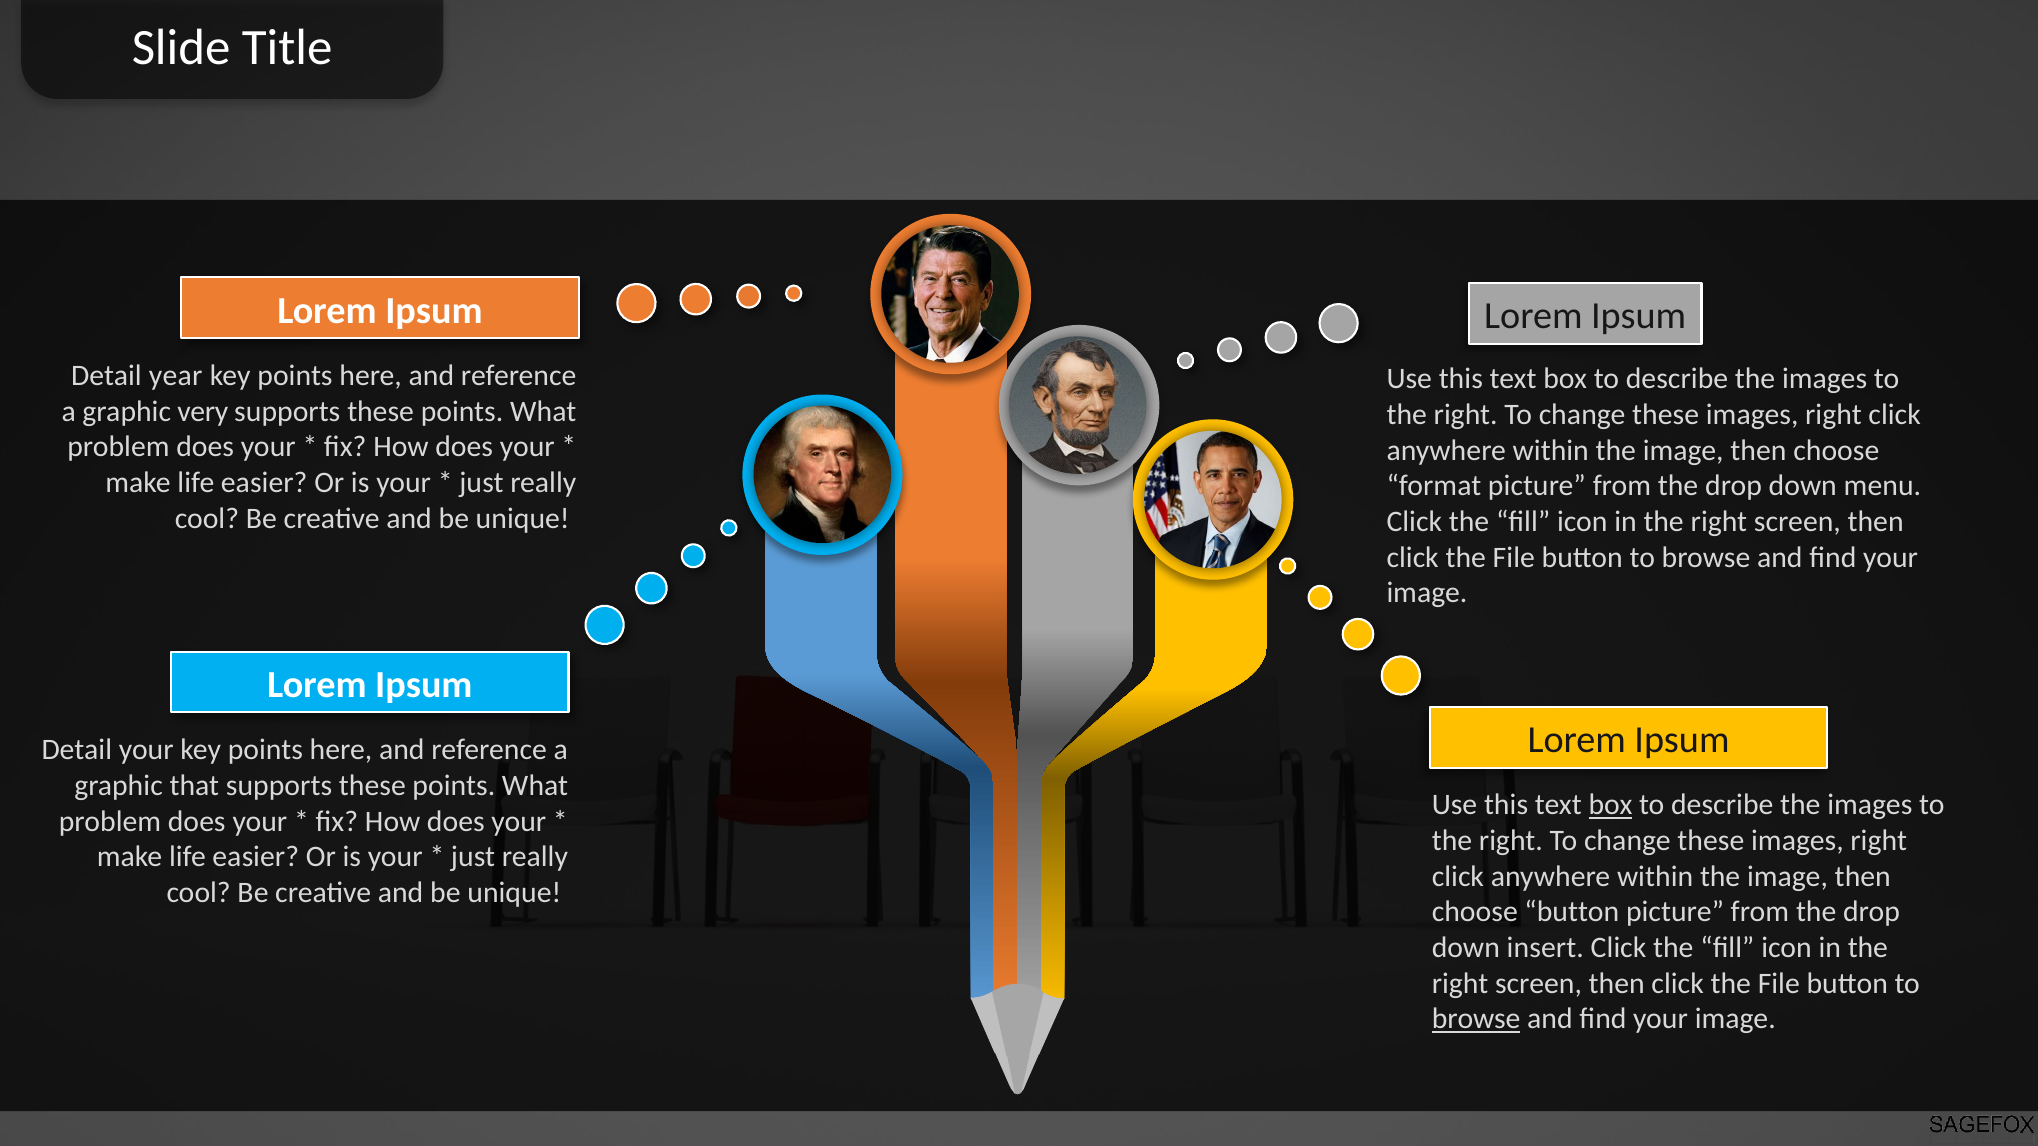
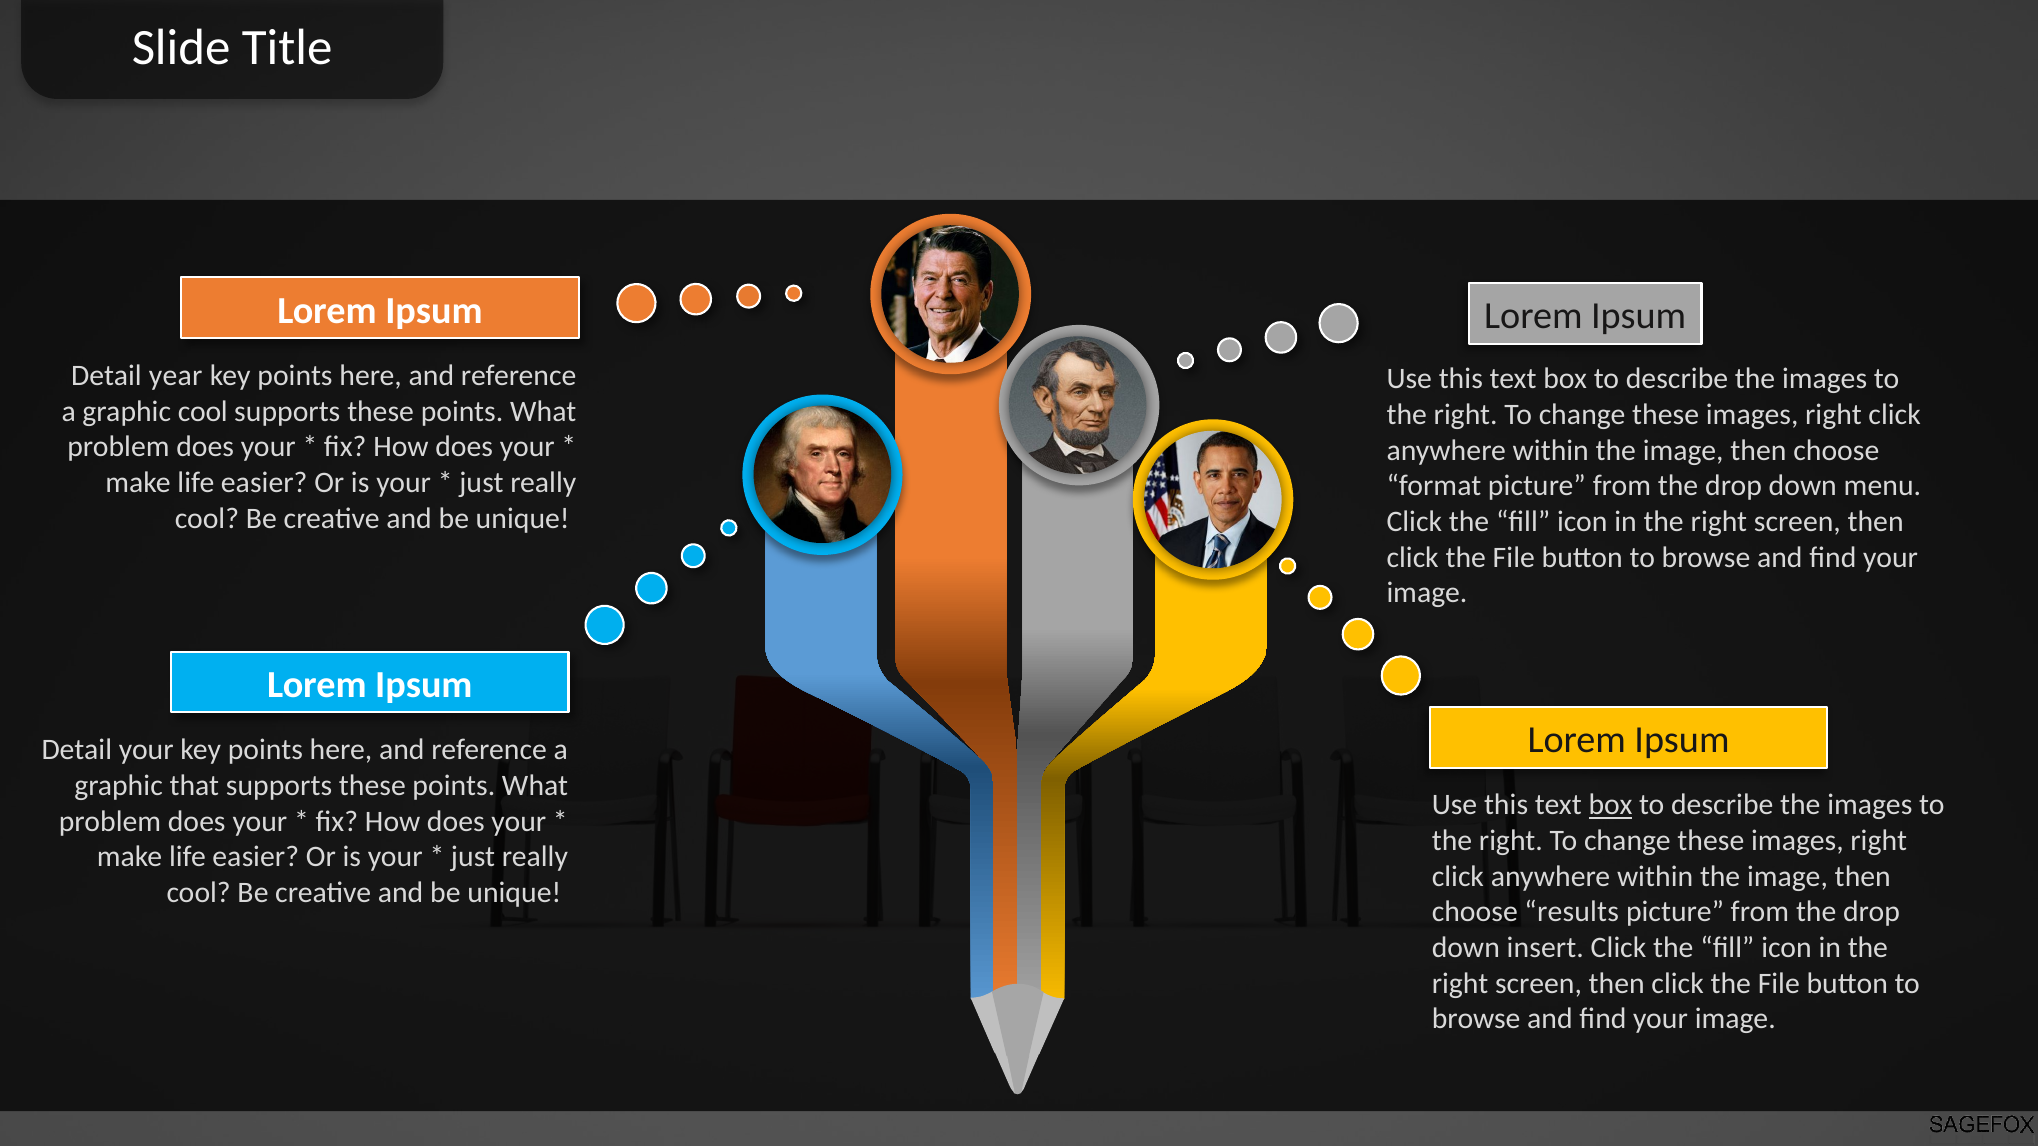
graphic very: very -> cool (203, 412)
choose button: button -> results (1572, 912)
browse underline: present -> none (1476, 1020)
